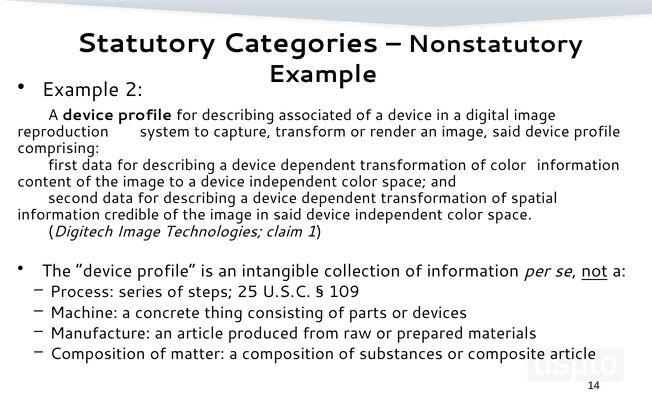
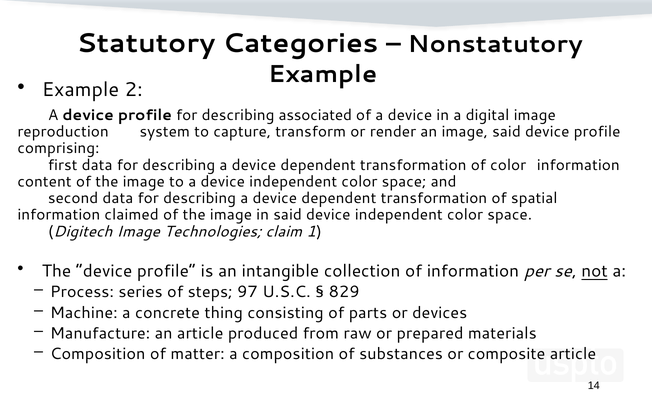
credible: credible -> claimed (132, 215)
25: 25 -> 97 (247, 292)
109: 109 -> 829 (344, 292)
